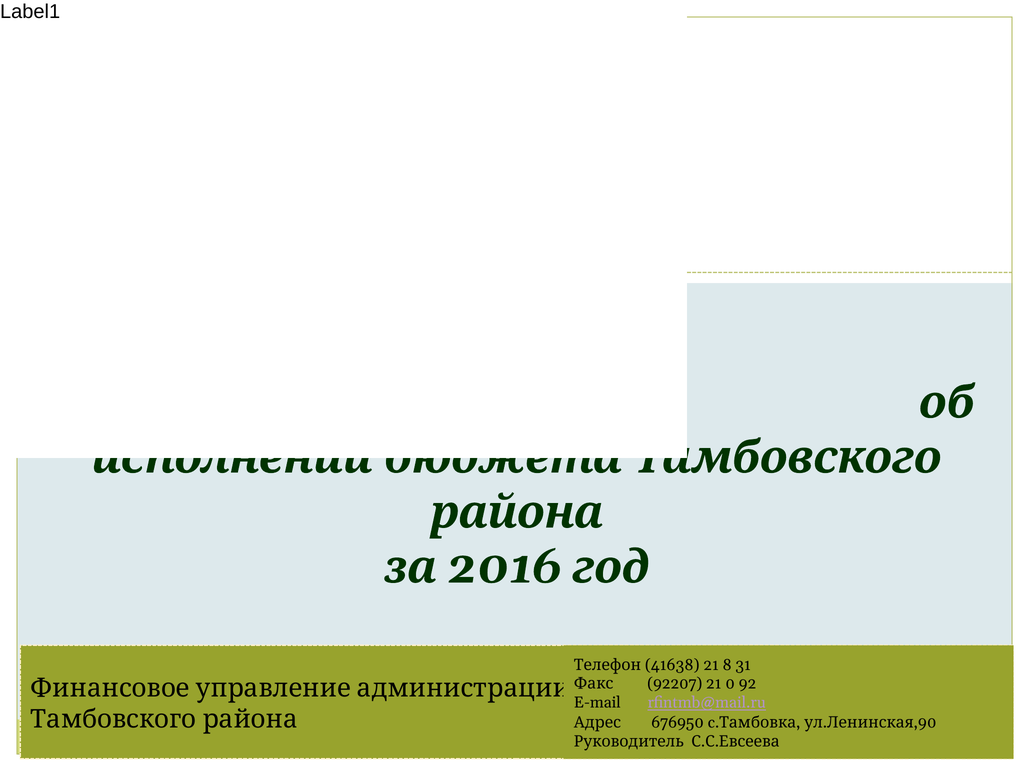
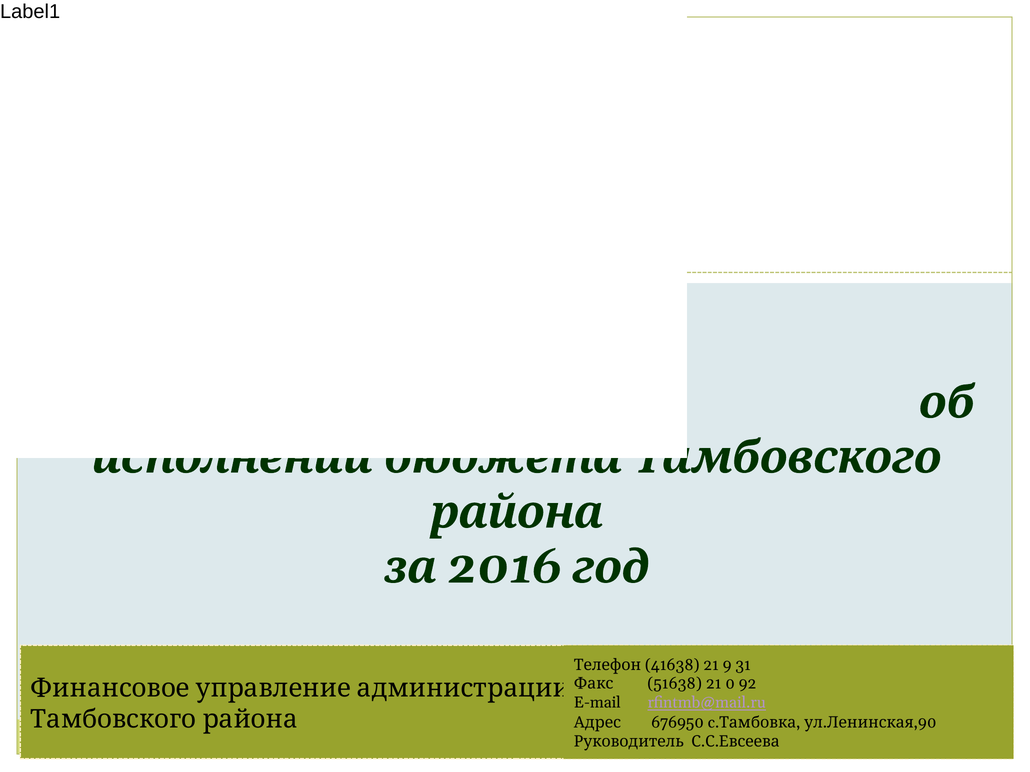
8: 8 -> 9 (727, 665)
92207: 92207 -> 51638 (675, 684)
